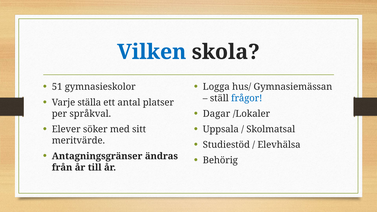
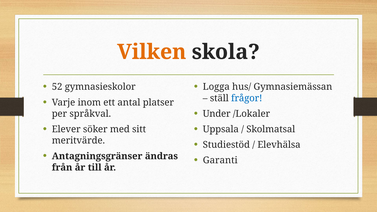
Vilken colour: blue -> orange (152, 52)
51: 51 -> 52 (57, 87)
ställa: ställa -> inom (89, 102)
Dagar: Dagar -> Under (217, 114)
Behörig: Behörig -> Garanti (220, 160)
